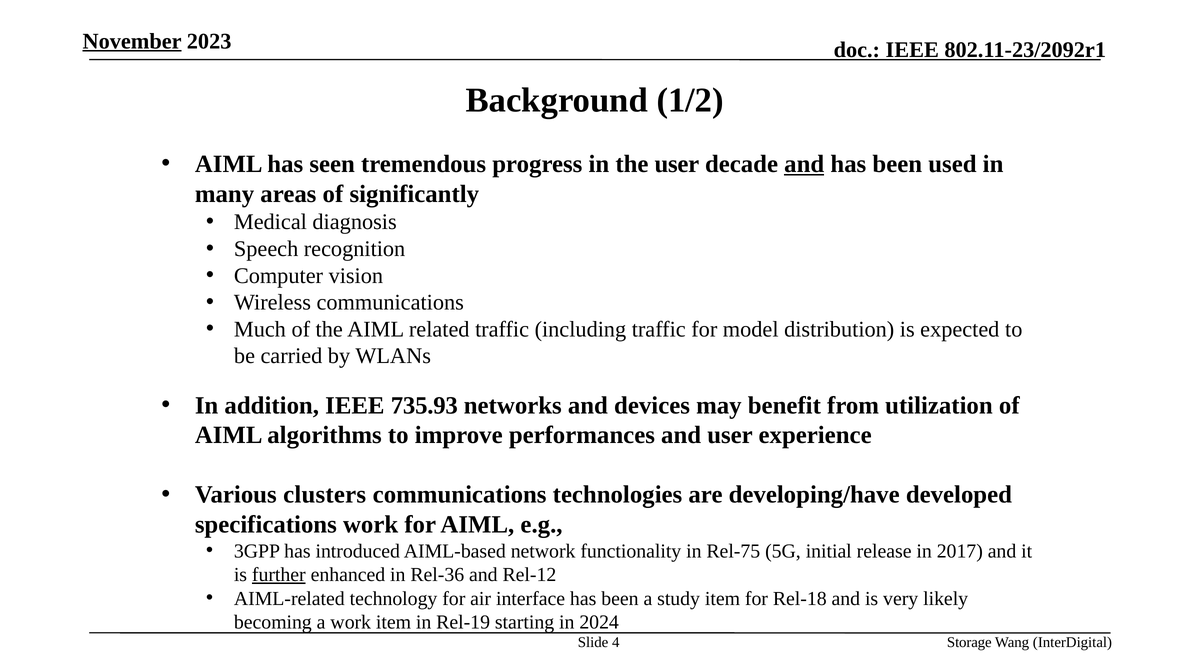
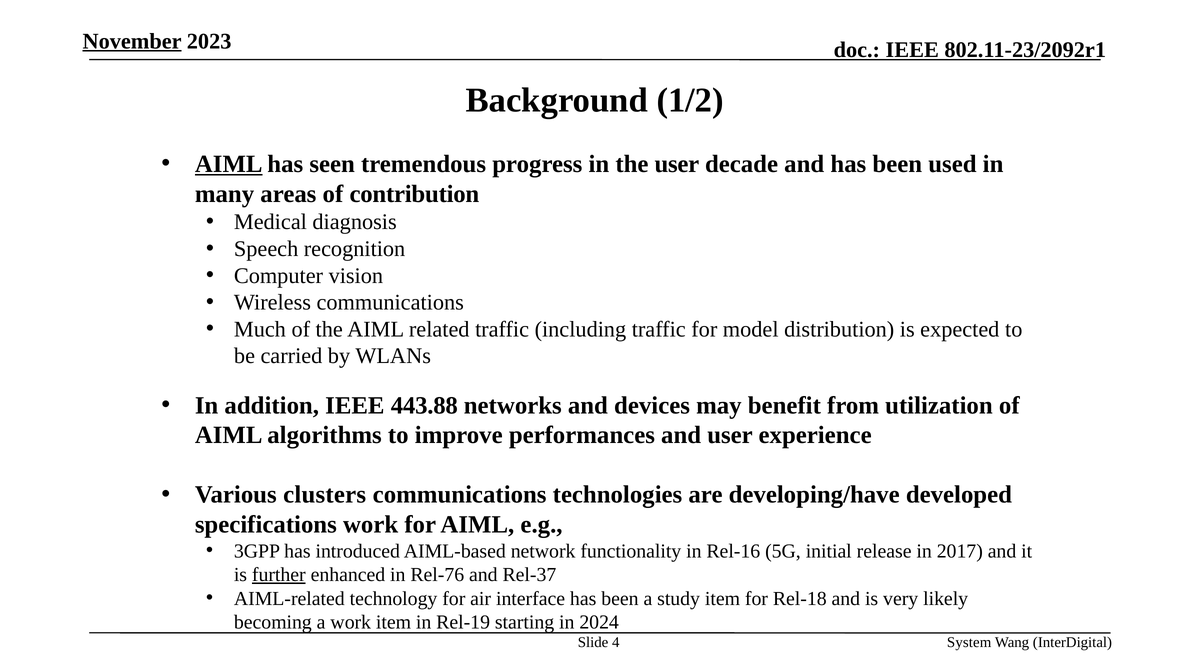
AIML underline: none -> present (229, 164)
and underline: present -> none (804, 164)
significantly: significantly -> contribution (414, 194)
735.93: 735.93 -> 443.88 (424, 405)
Rel-75: Rel-75 -> Rel-16 (733, 550)
Rel-36: Rel-36 -> Rel-76 (437, 574)
Rel-12: Rel-12 -> Rel-37 (529, 574)
Storage: Storage -> System (969, 642)
